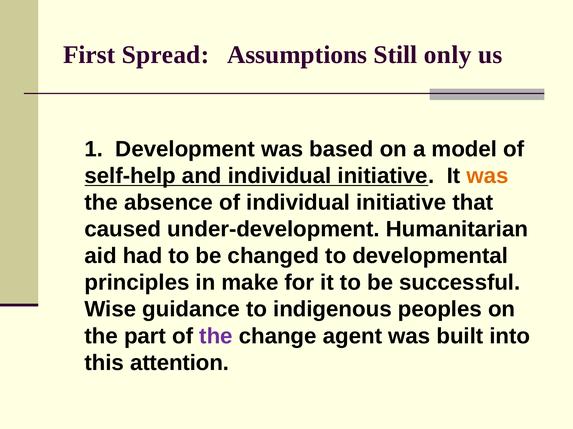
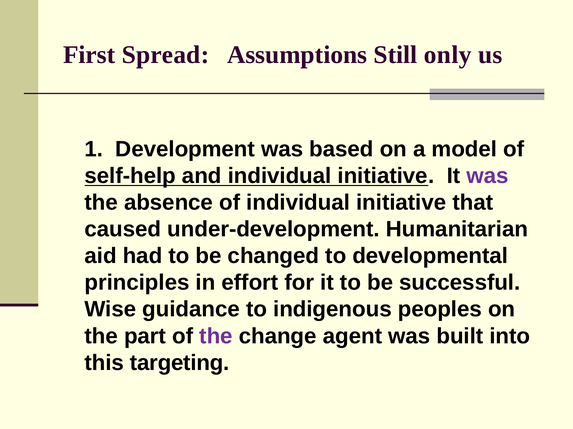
was colour: orange -> purple (487, 176)
make: make -> effort (250, 283)
attention: attention -> targeting (180, 363)
